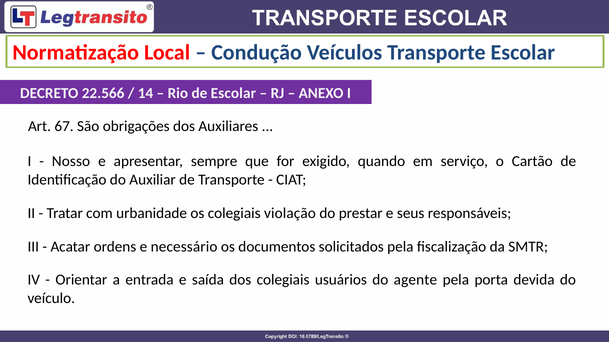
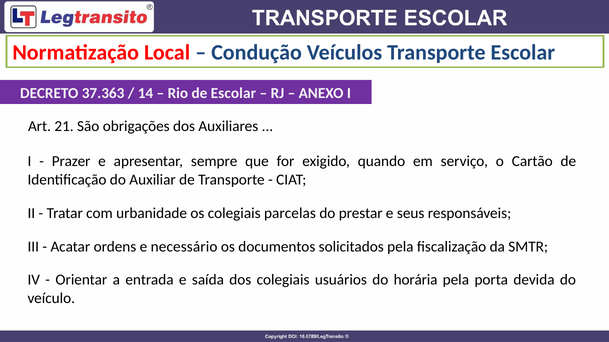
22.566: 22.566 -> 37.363 (103, 93)
67: 67 -> 21 (64, 126)
Nosso: Nosso -> Prazer (71, 162)
violação: violação -> parcelas (290, 213)
agente: agente -> horária (416, 280)
